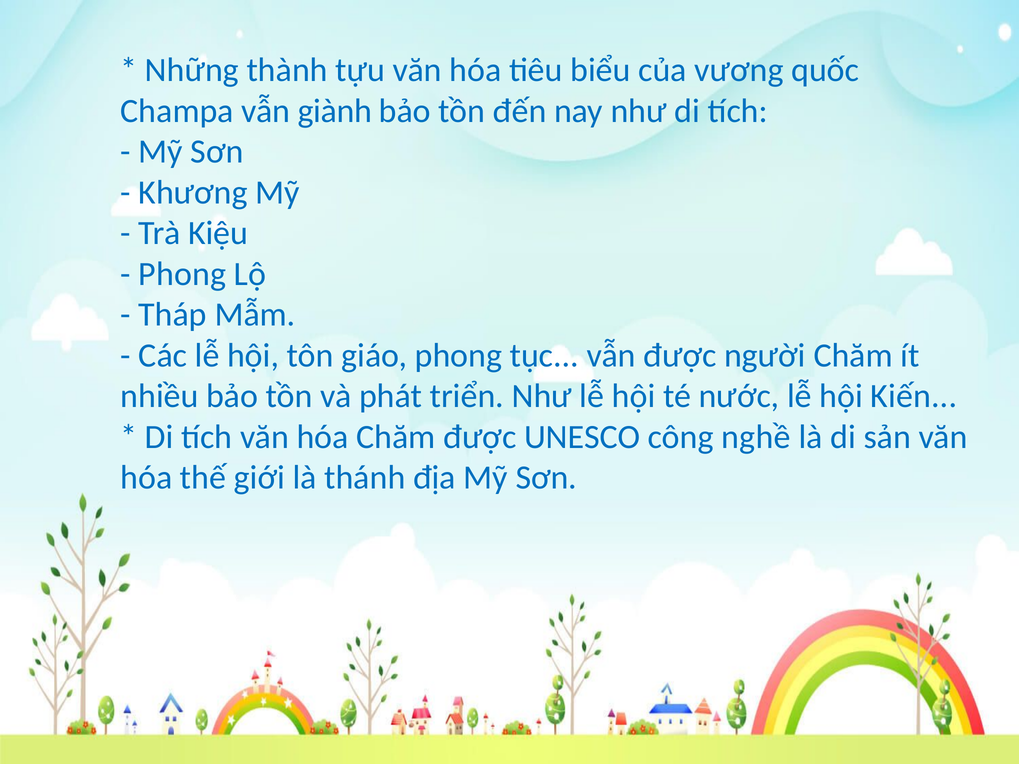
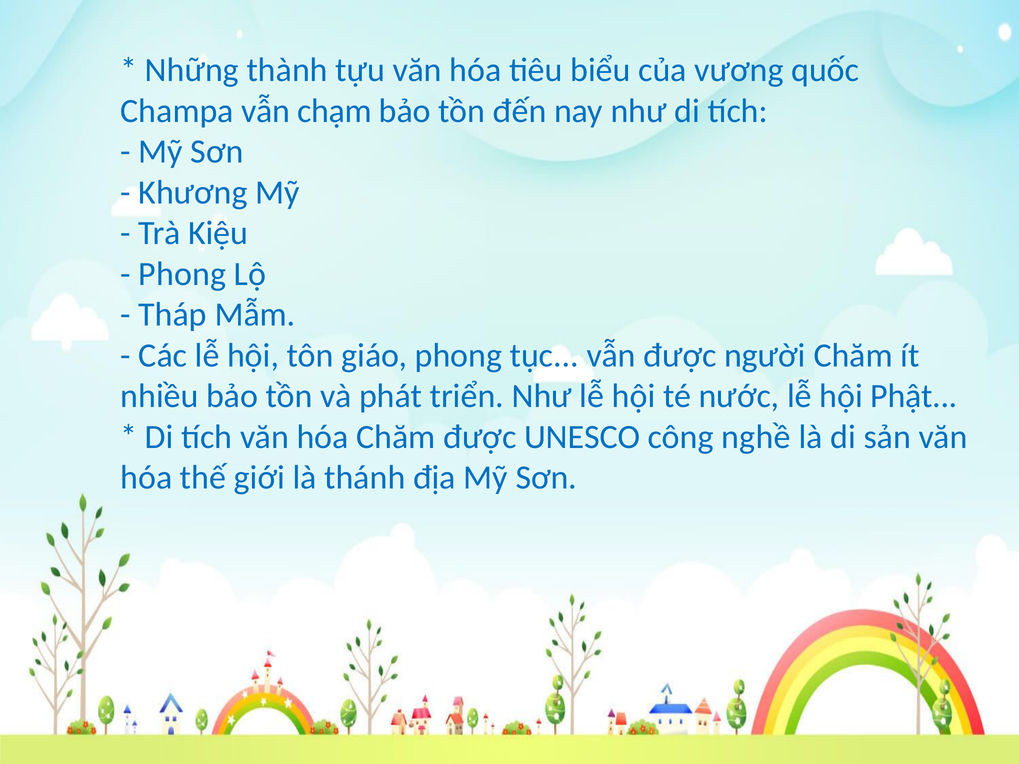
giành: giành -> chạm (335, 111)
Kiến: Kiến -> Phật (914, 396)
